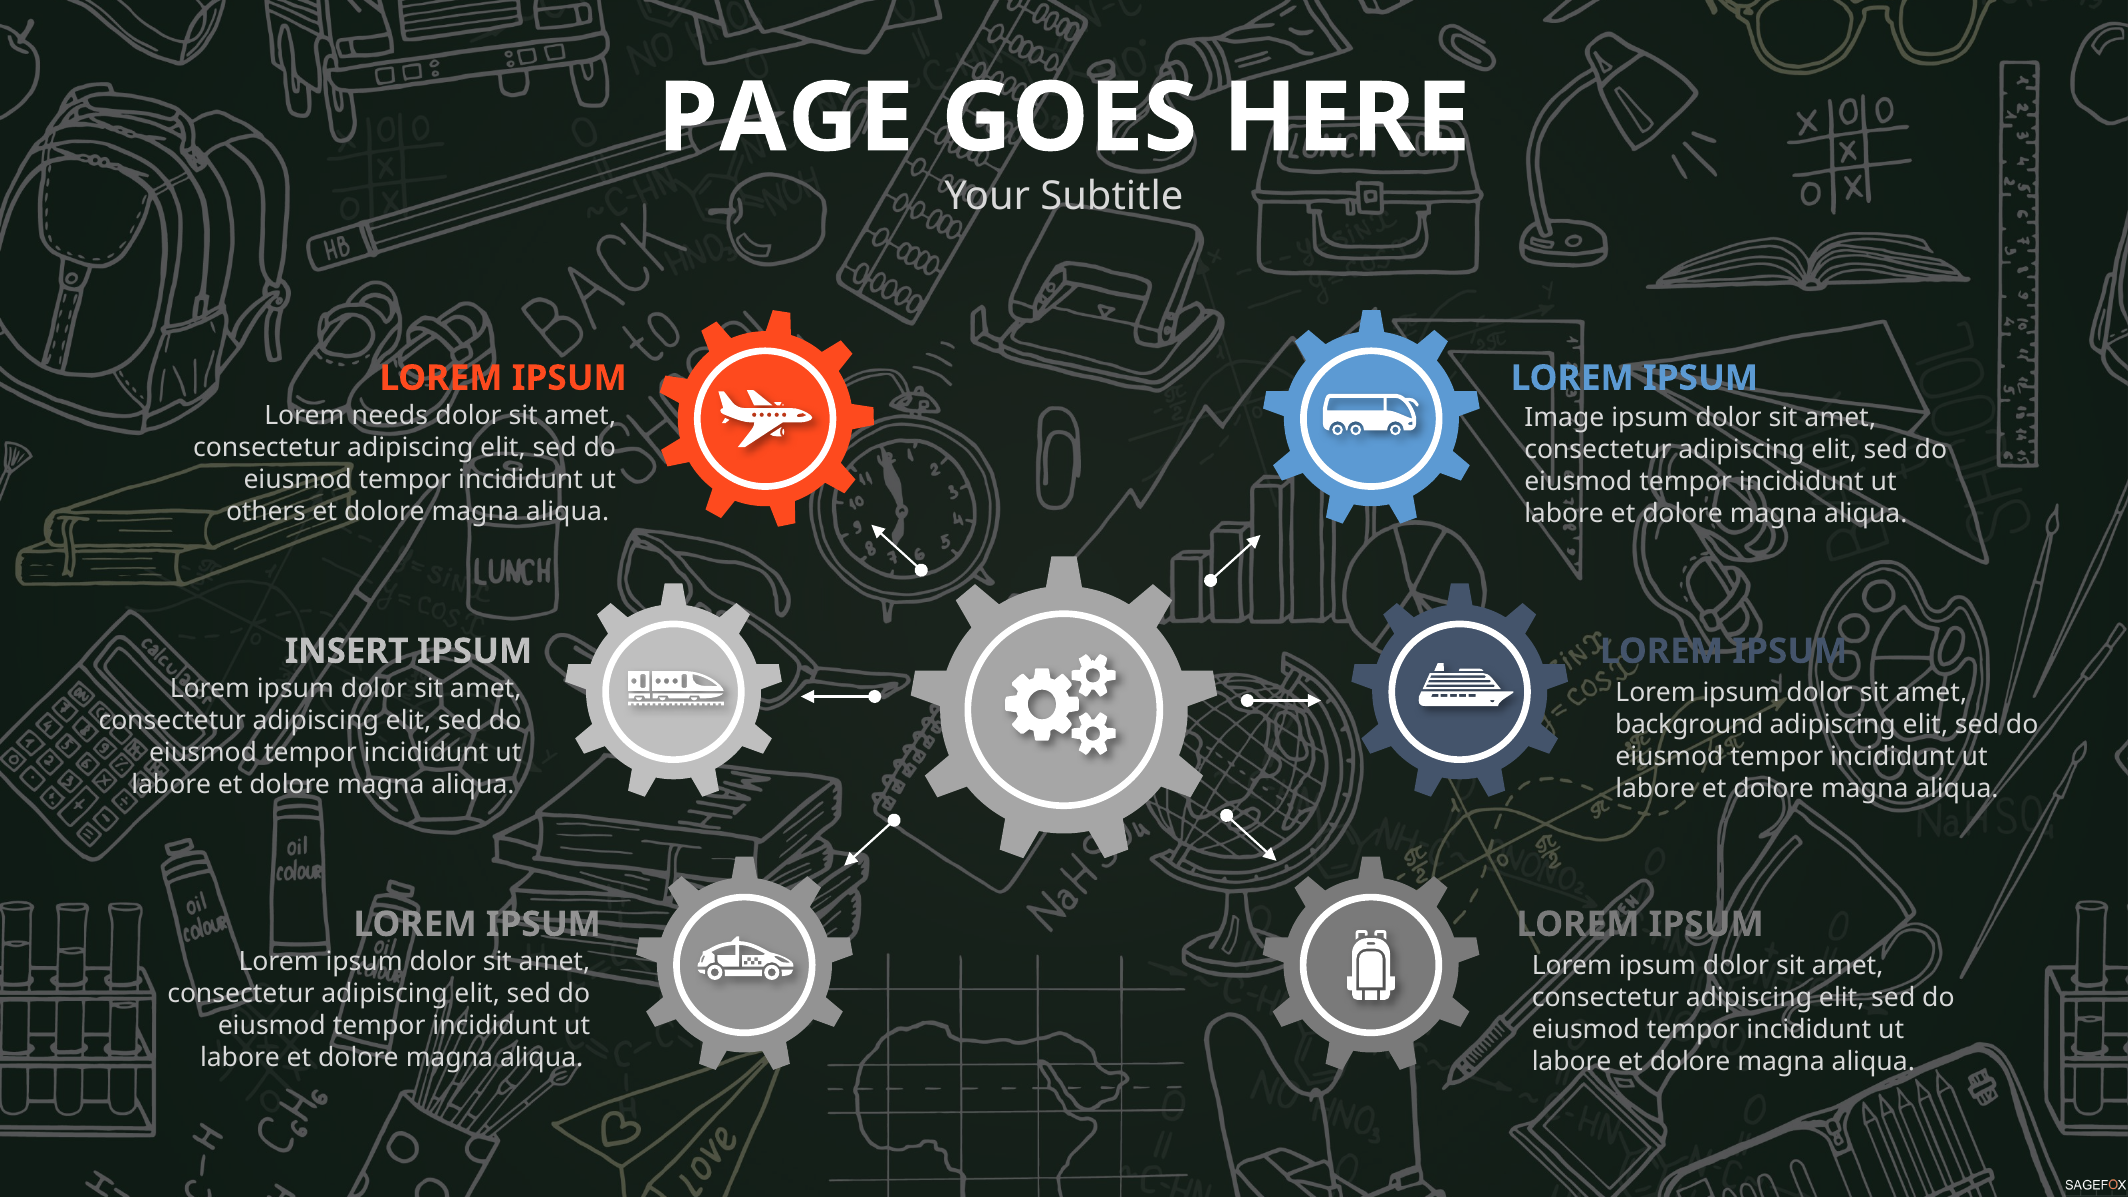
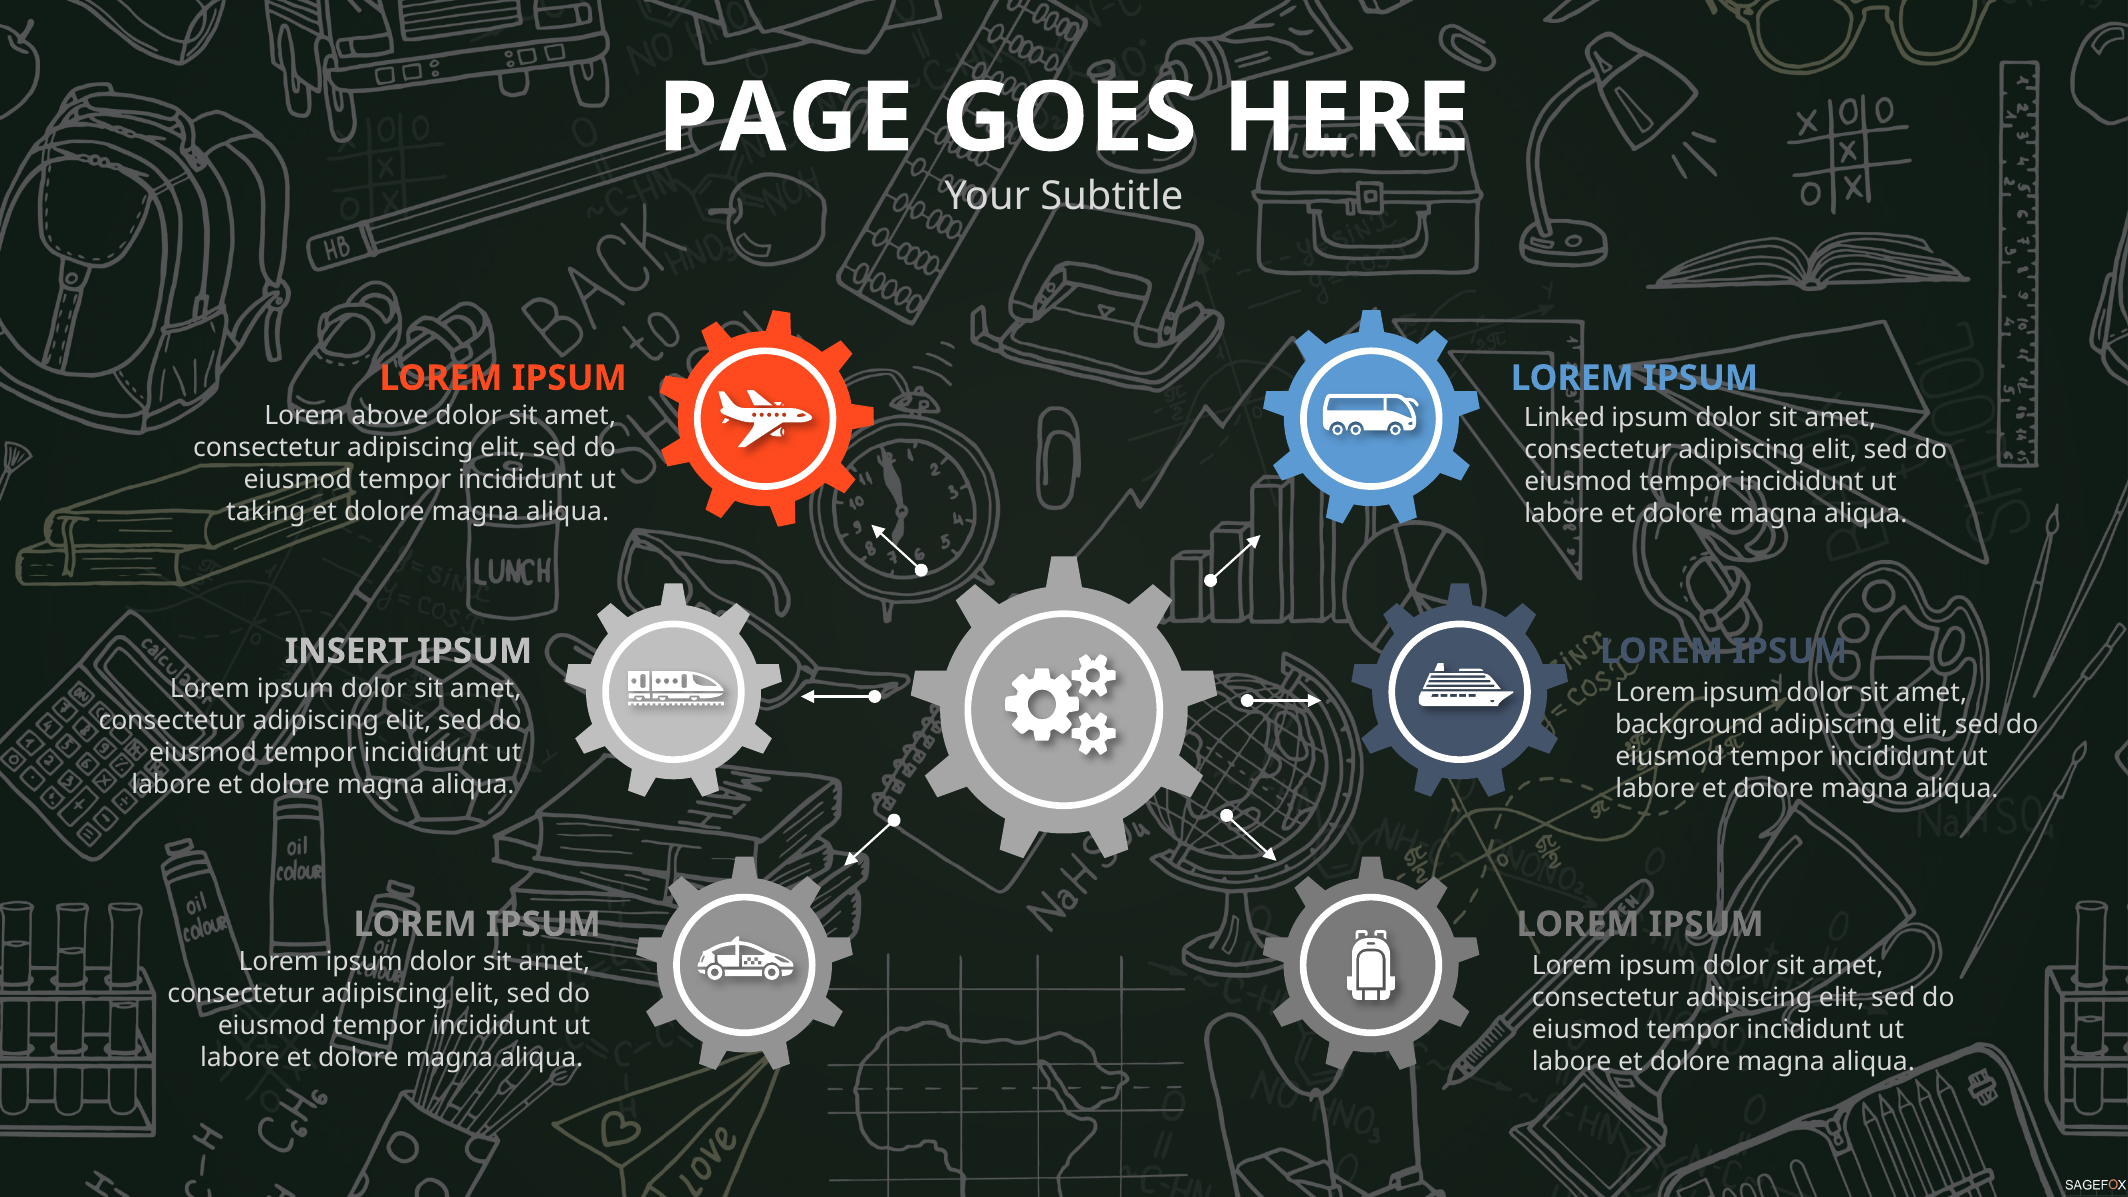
needs: needs -> above (390, 416)
Image: Image -> Linked (1565, 418)
others: others -> taking (266, 511)
